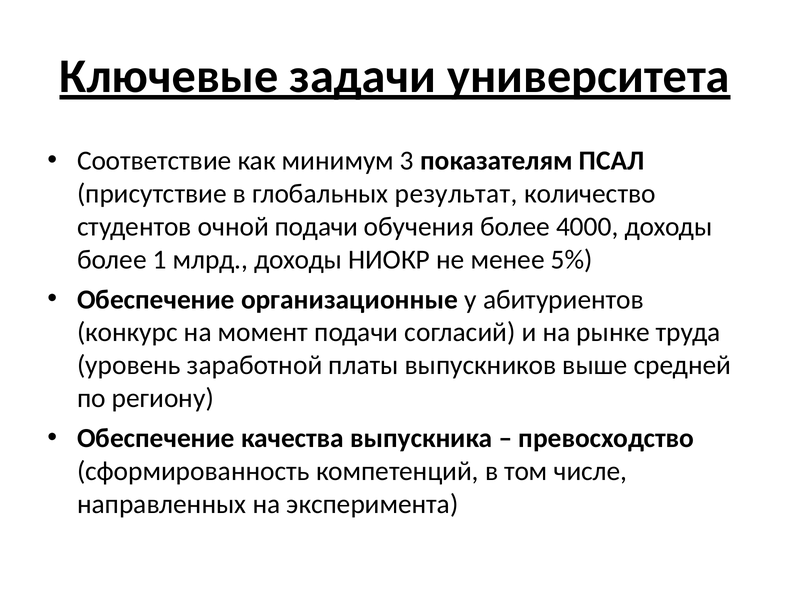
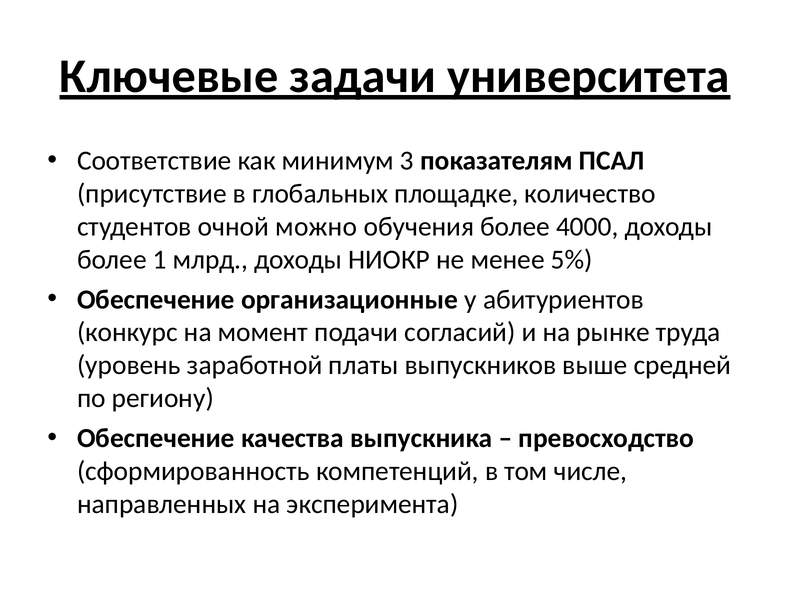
результат: результат -> площадке (456, 193)
очной подачи: подачи -> можно (316, 226)
